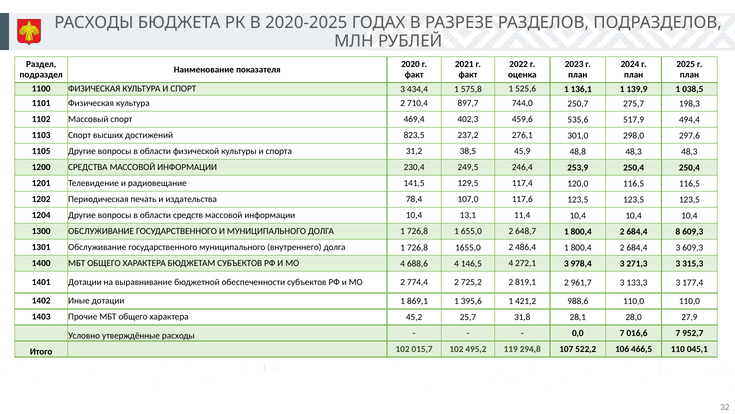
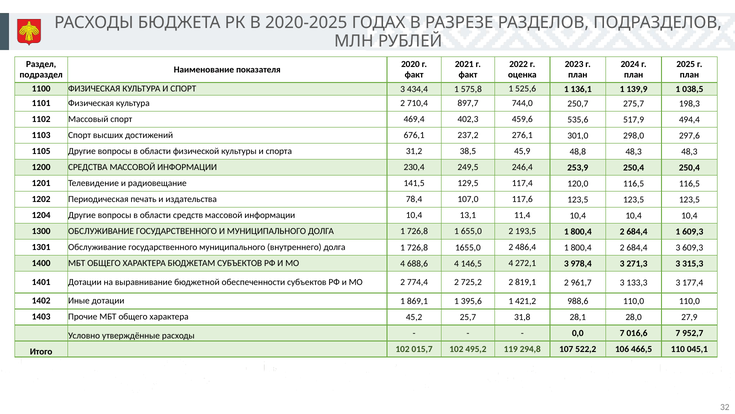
823,5: 823,5 -> 676,1 (414, 135)
648,7: 648,7 -> 193,5 (526, 231)
684,4 8: 8 -> 1 (678, 231)
